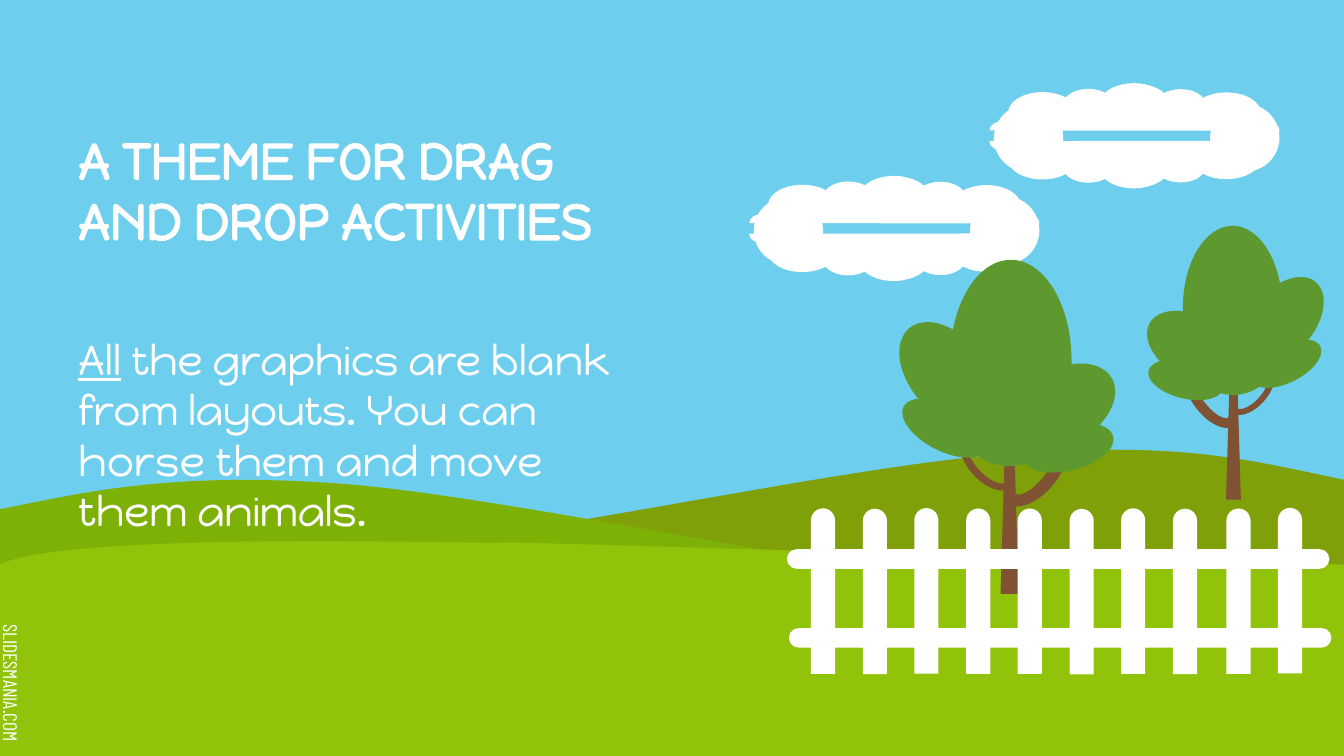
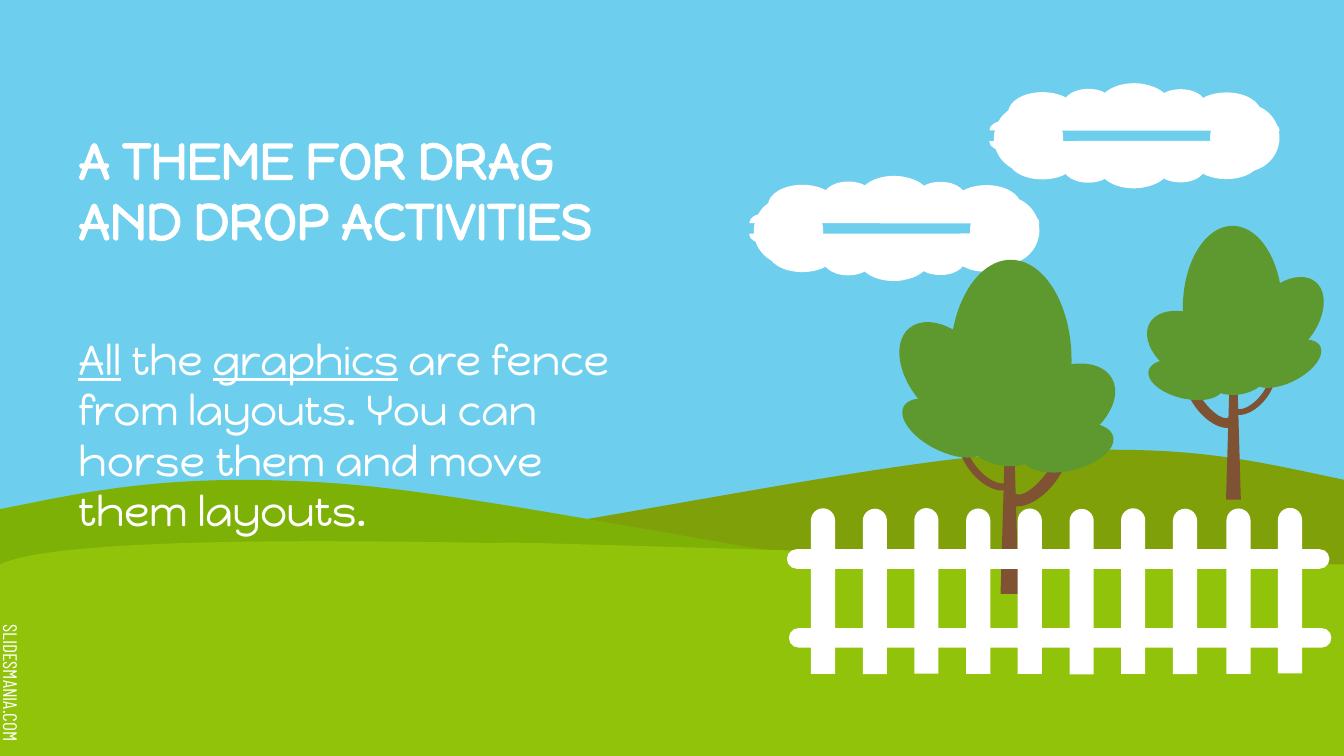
graphics underline: none -> present (306, 362)
blank: blank -> fence (550, 362)
them animals: animals -> layouts (282, 513)
